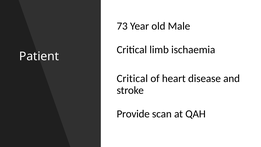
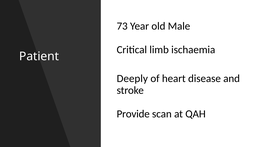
Critical: Critical -> Deeply (132, 78)
